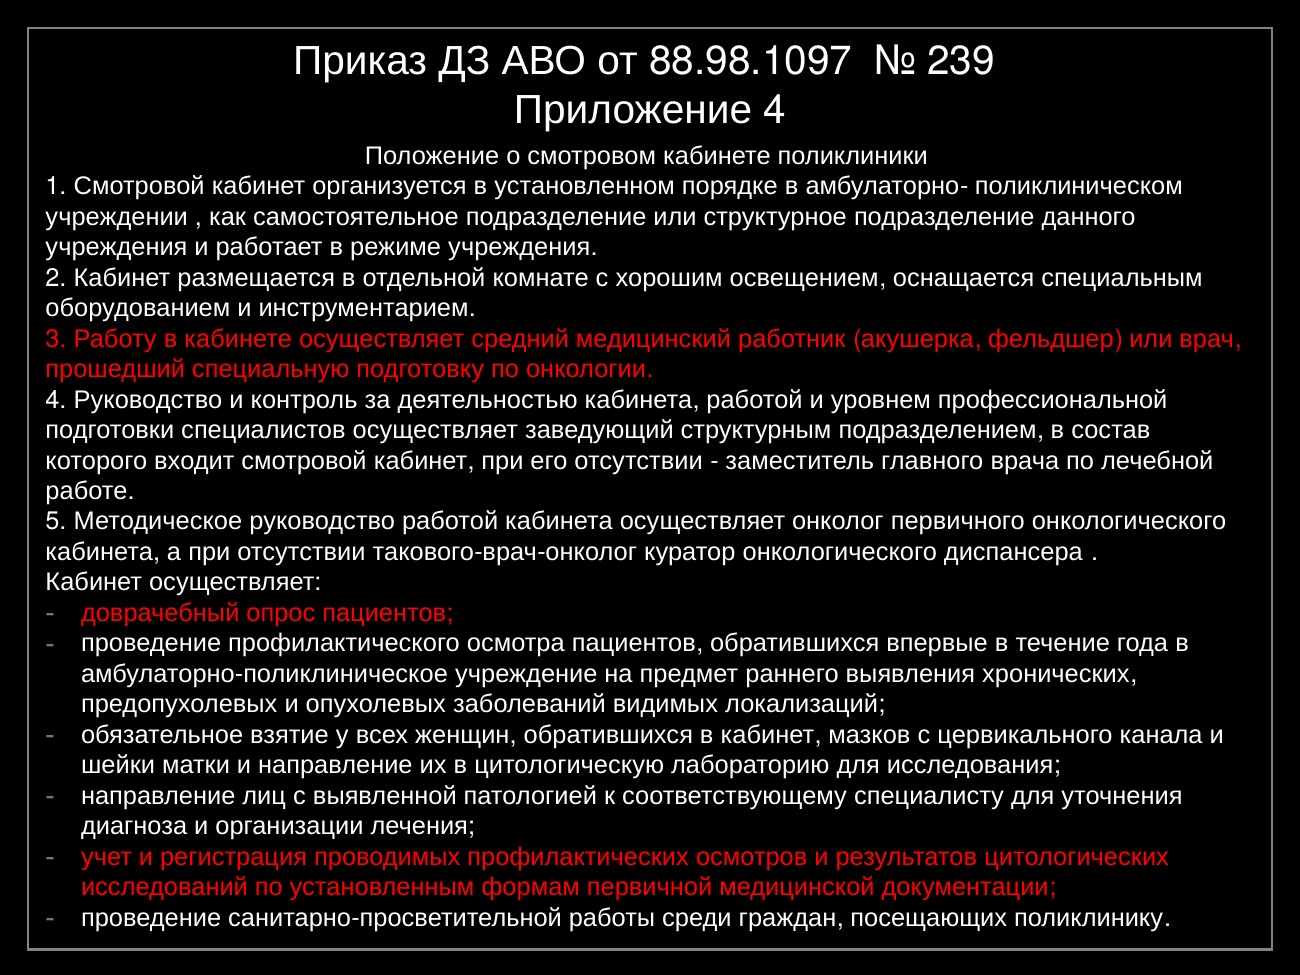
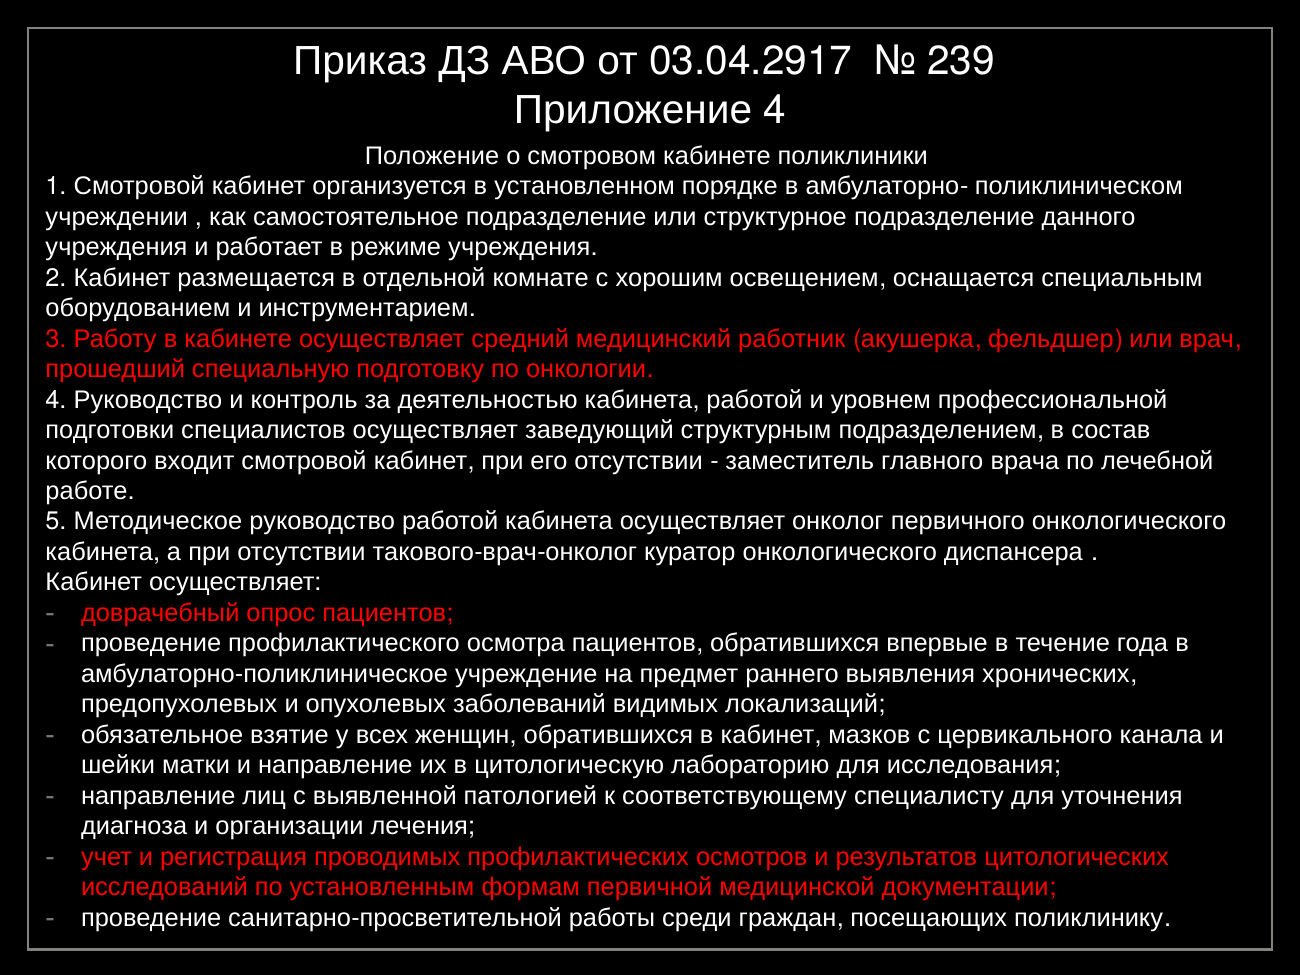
88.98.1097: 88.98.1097 -> 03.04.2917 (751, 61)
